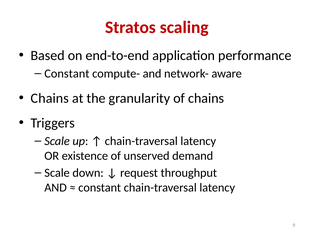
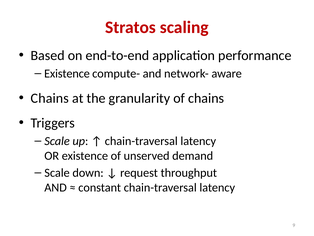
Constant: Constant -> Existence (67, 73)
